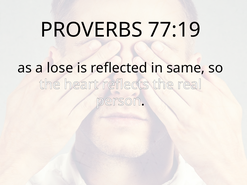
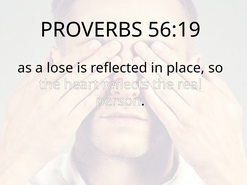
77:19: 77:19 -> 56:19 (174, 30)
same: same -> place (186, 68)
